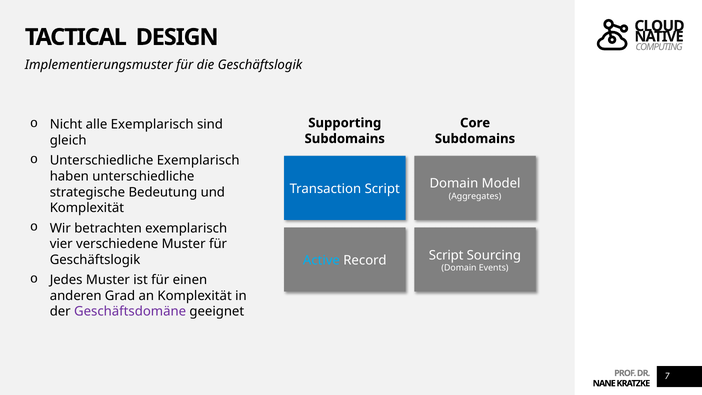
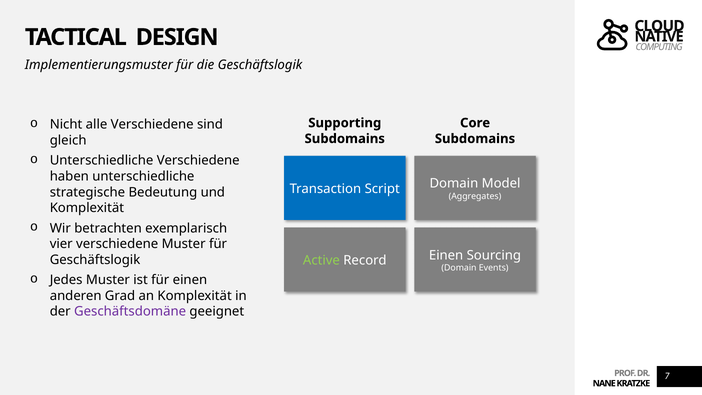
alle Exemplarisch: Exemplarisch -> Verschiedene (152, 125)
Unterschiedliche Exemplarisch: Exemplarisch -> Verschiedene (198, 161)
Script: Script -> Einen (446, 255)
Active colour: light blue -> light green (321, 260)
